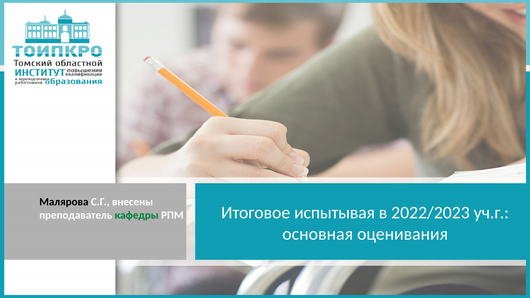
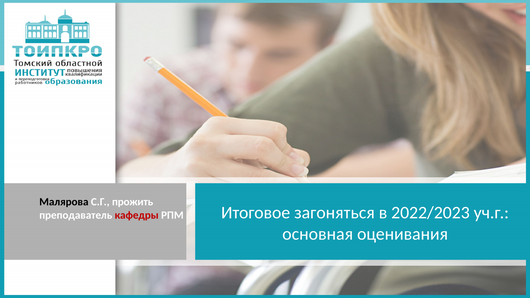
внесены: внесены -> прожить (133, 202)
испытывая: испытывая -> загоняться (334, 213)
кафедры colour: green -> red (137, 215)
